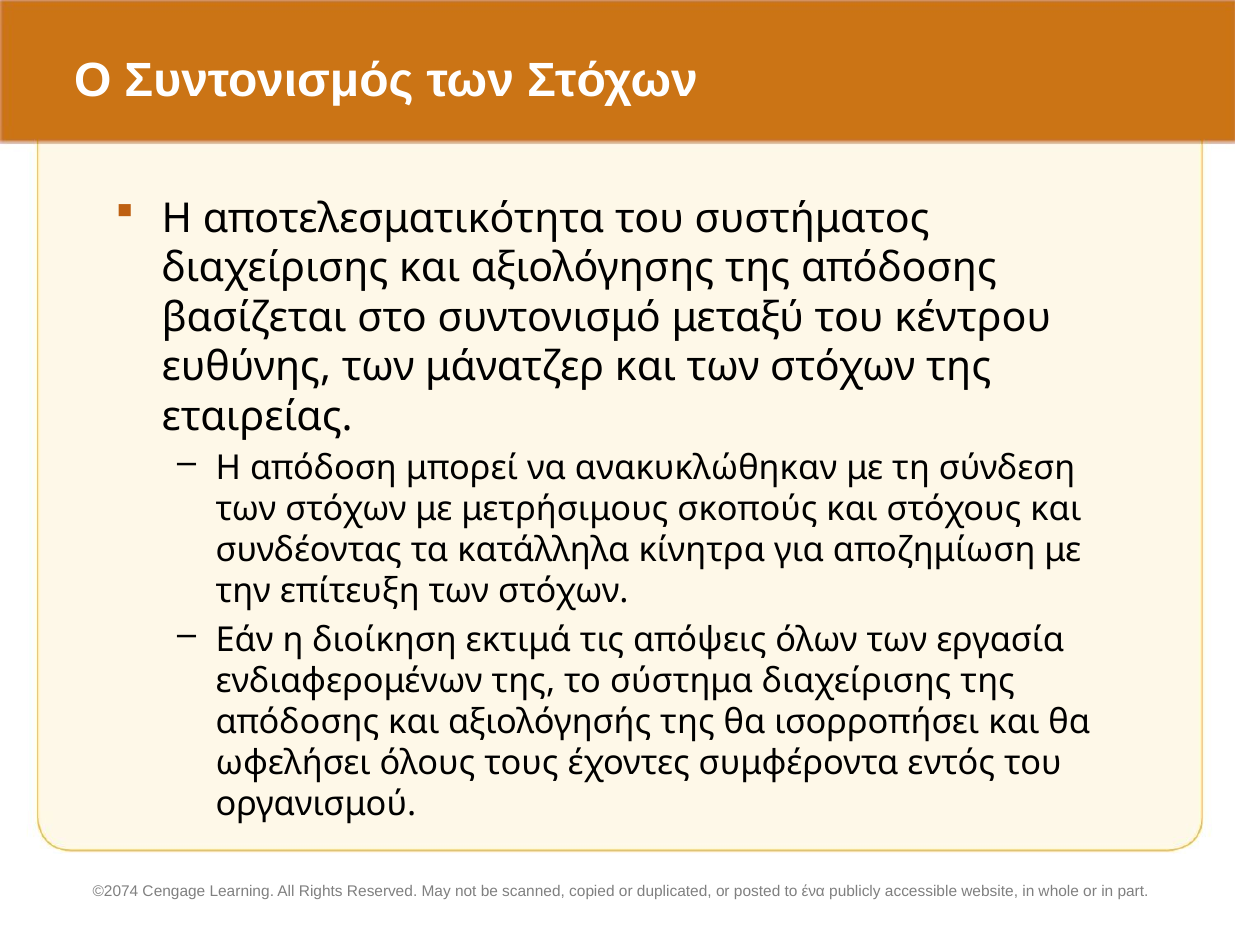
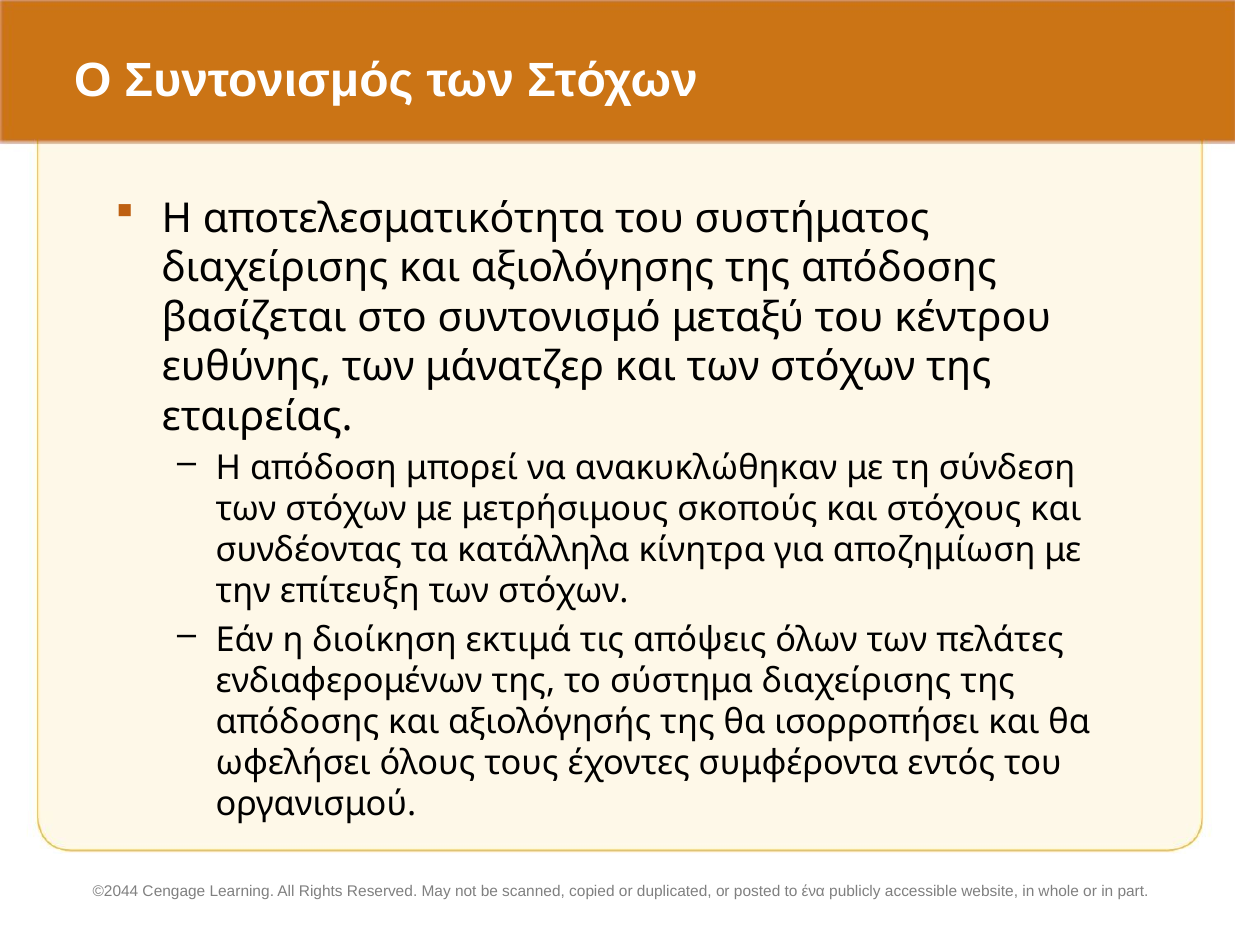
εργασία: εργασία -> πελάτες (1000, 640)
©2074: ©2074 -> ©2044 (115, 891)
